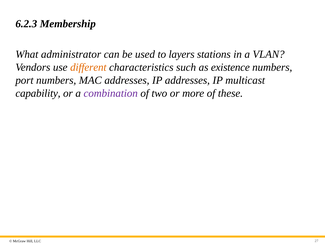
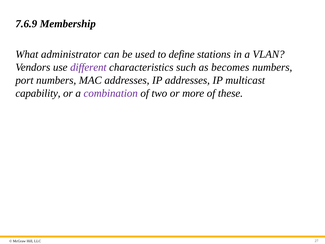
6.2.3: 6.2.3 -> 7.6.9 (26, 24)
layers: layers -> define (182, 54)
different colour: orange -> purple (88, 67)
existence: existence -> becomes (230, 67)
